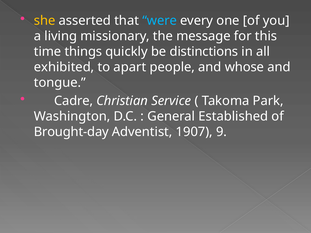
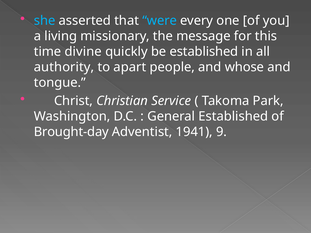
she colour: yellow -> light blue (45, 21)
things: things -> divine (83, 52)
be distinctions: distinctions -> established (204, 52)
exhibited: exhibited -> authority (64, 67)
Cadre: Cadre -> Christ (74, 101)
1907: 1907 -> 1941 (194, 132)
